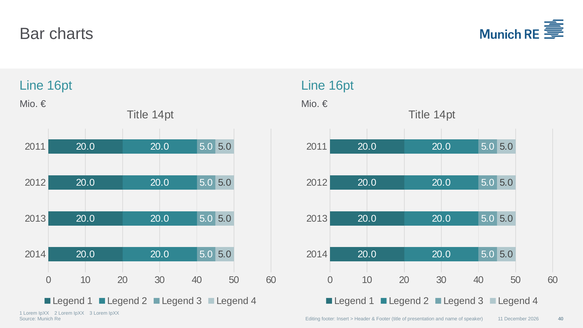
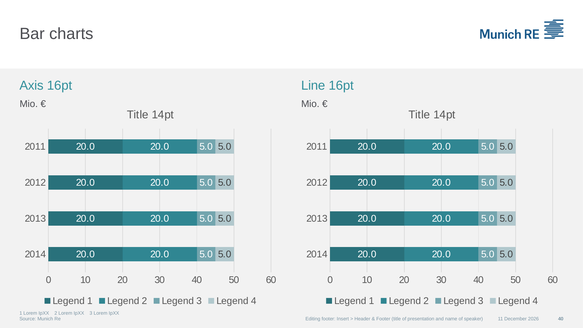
Line: Line -> Axis (32, 86)
